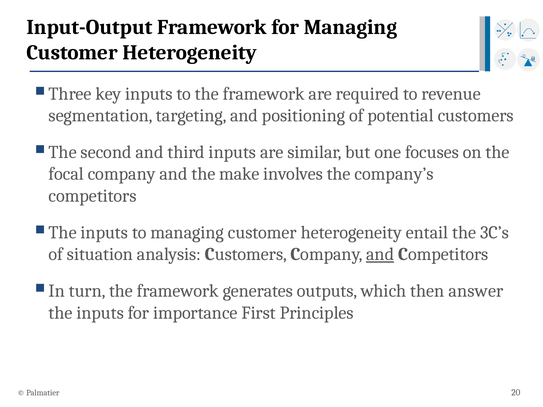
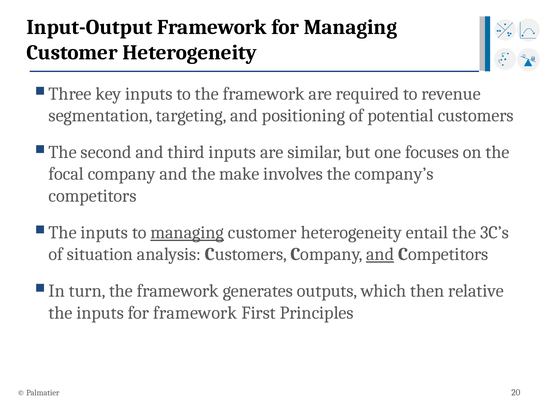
managing underline: none -> present (187, 233)
answer: answer -> relative (476, 291)
for importance: importance -> framework (195, 313)
